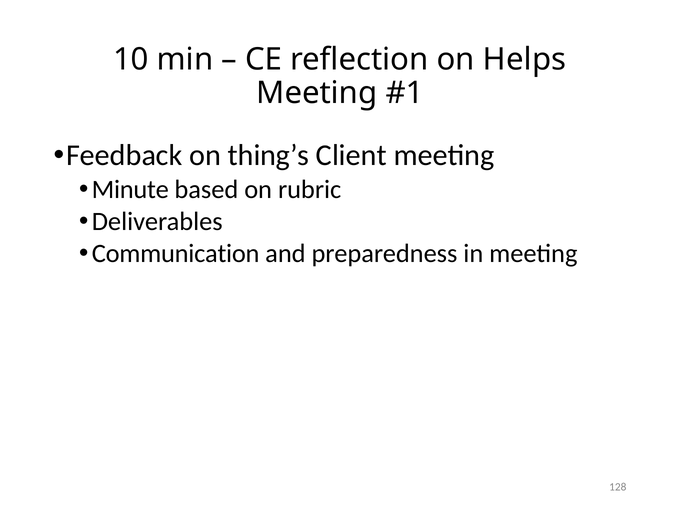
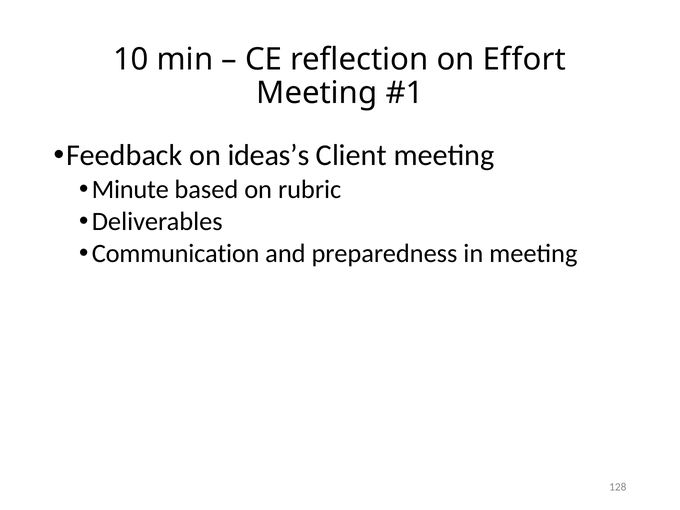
Helps: Helps -> Effort (525, 59)
thing’s: thing’s -> ideas’s (269, 155)
